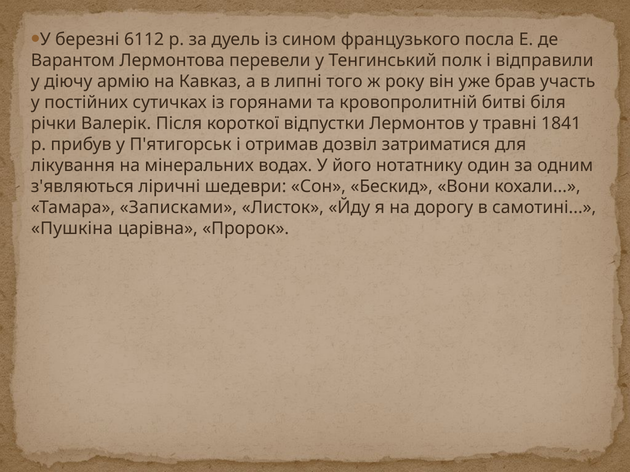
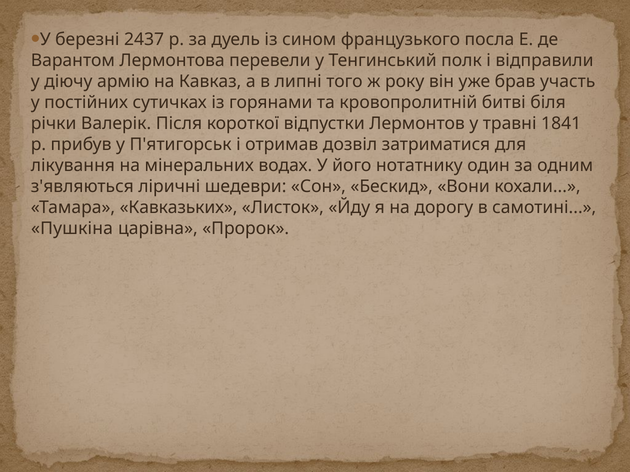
6112: 6112 -> 2437 (144, 39)
Записками: Записками -> Кавказьких (179, 207)
